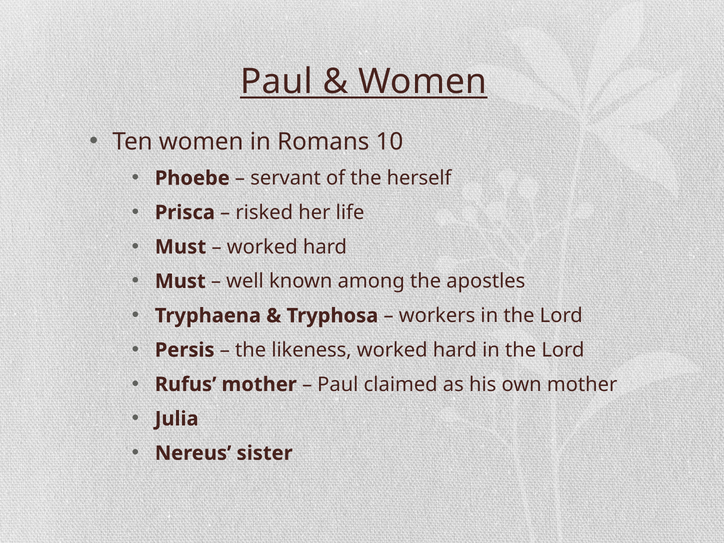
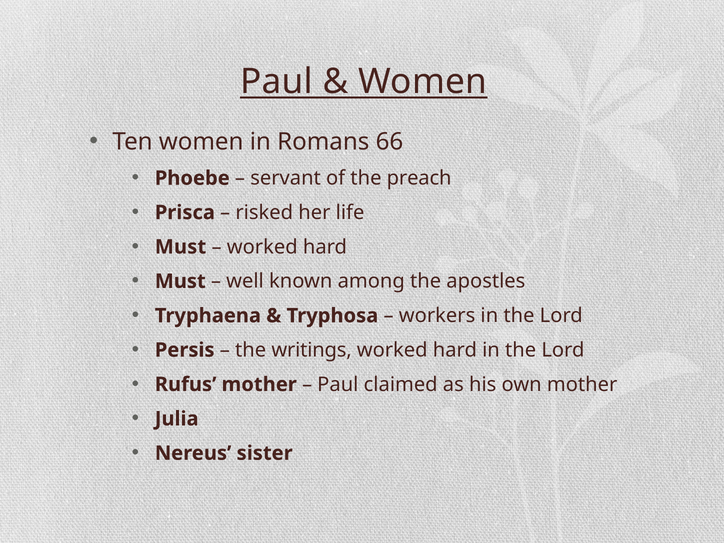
10: 10 -> 66 (389, 142)
herself: herself -> preach (419, 178)
likeness: likeness -> writings (312, 350)
